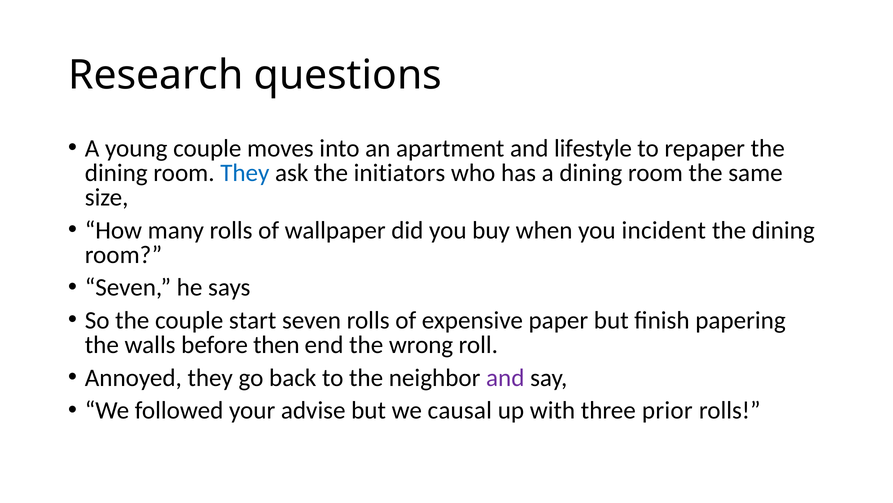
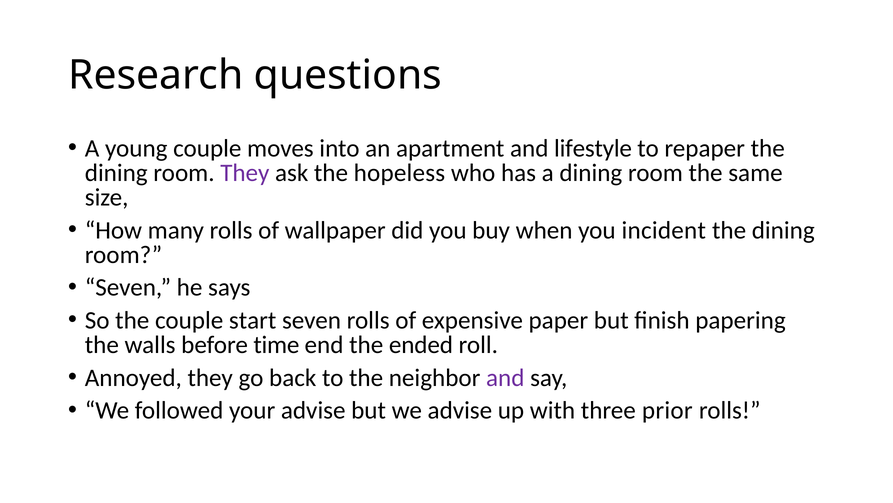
They colour: blue -> purple (245, 173)
initiators: initiators -> hopeless (399, 173)
then: then -> time (276, 344)
wrong: wrong -> ended (421, 344)
we causal: causal -> advise (460, 410)
